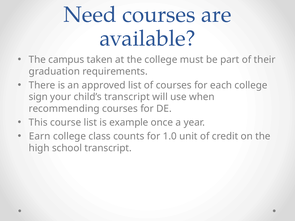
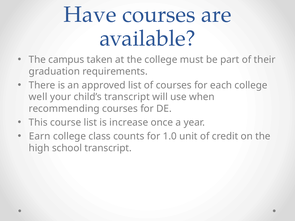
Need: Need -> Have (90, 15)
sign: sign -> well (38, 97)
example: example -> increase (129, 123)
